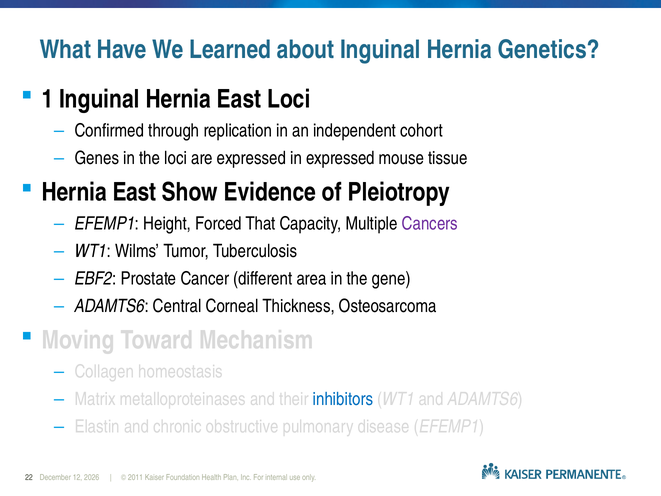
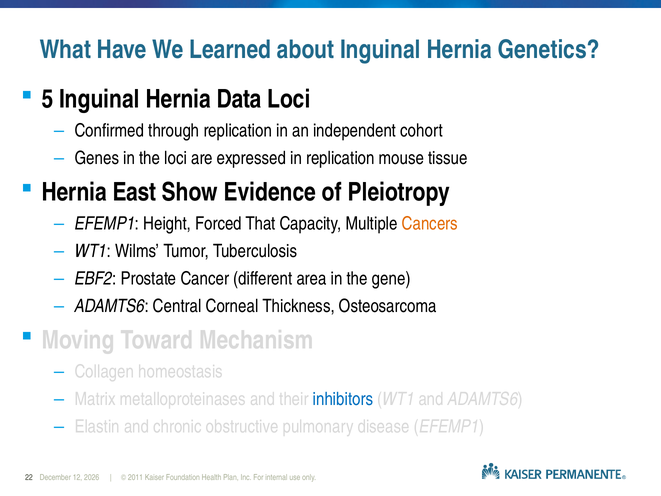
1: 1 -> 5 (47, 99)
Inguinal Hernia East: East -> Data (239, 99)
in expressed: expressed -> replication (340, 158)
Cancers colour: purple -> orange (430, 224)
